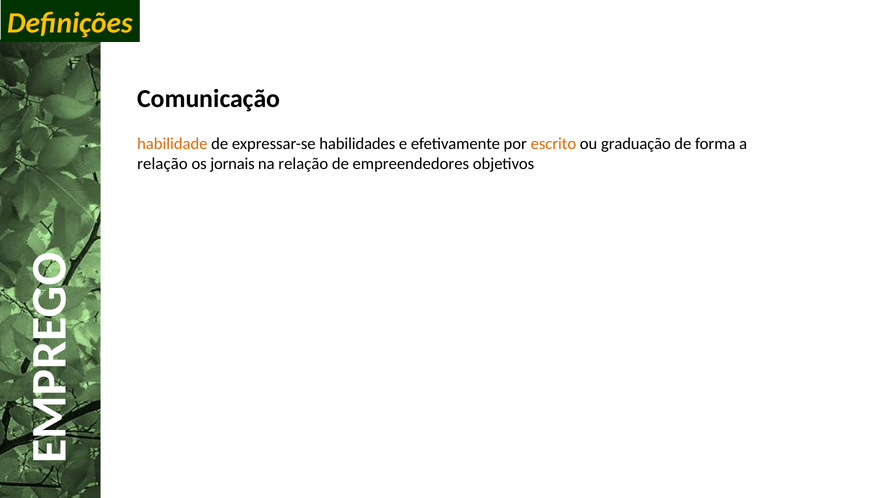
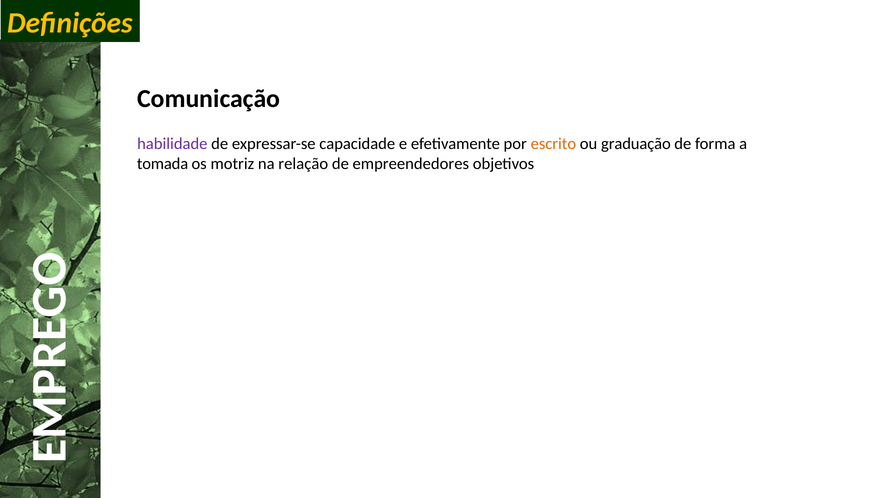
habilidade colour: orange -> purple (172, 144)
habilidades: habilidades -> capacidade (357, 144)
relação: relação -> tomada (163, 164)
jornais: jornais -> motriz (232, 164)
